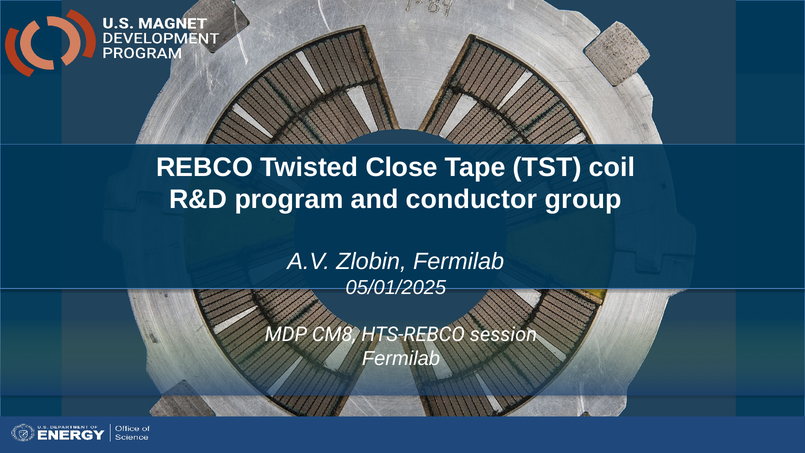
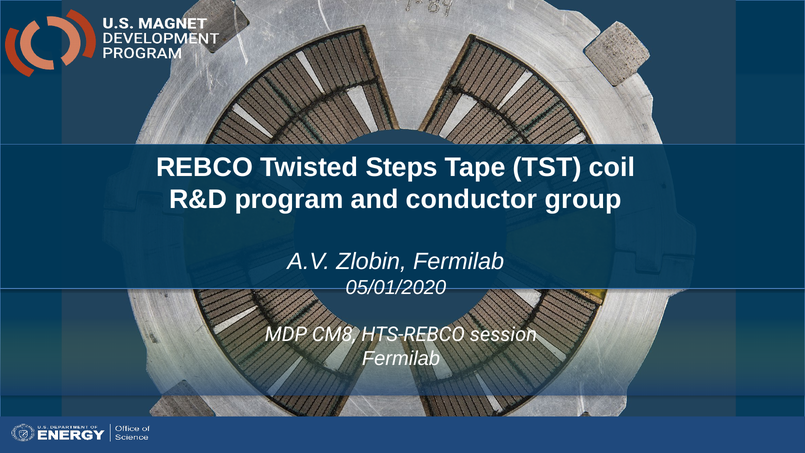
Close: Close -> Steps (402, 167)
05/01/2025: 05/01/2025 -> 05/01/2020 (396, 287)
